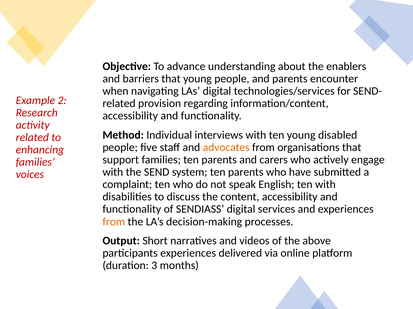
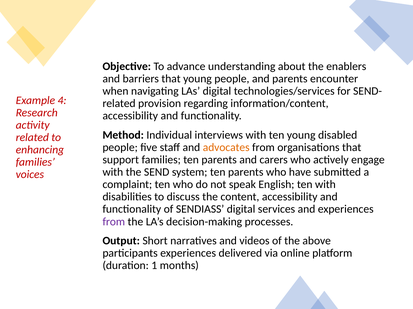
2: 2 -> 4 (62, 101)
from colour: orange -> purple (114, 222)
3: 3 -> 1 (154, 266)
